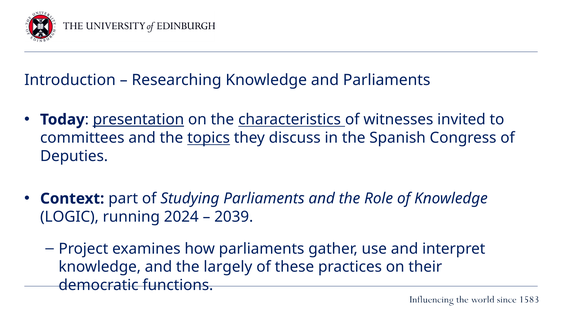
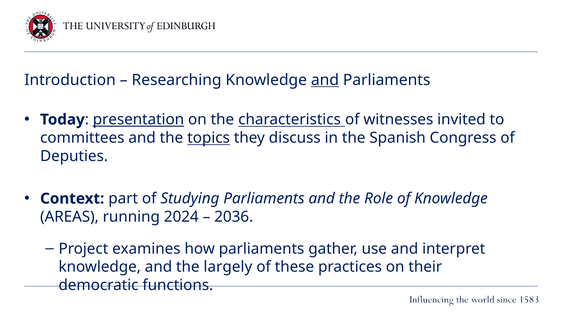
and underline: none -> present (325, 80)
LOGIC: LOGIC -> AREAS (69, 217)
2039: 2039 -> 2036 (234, 217)
